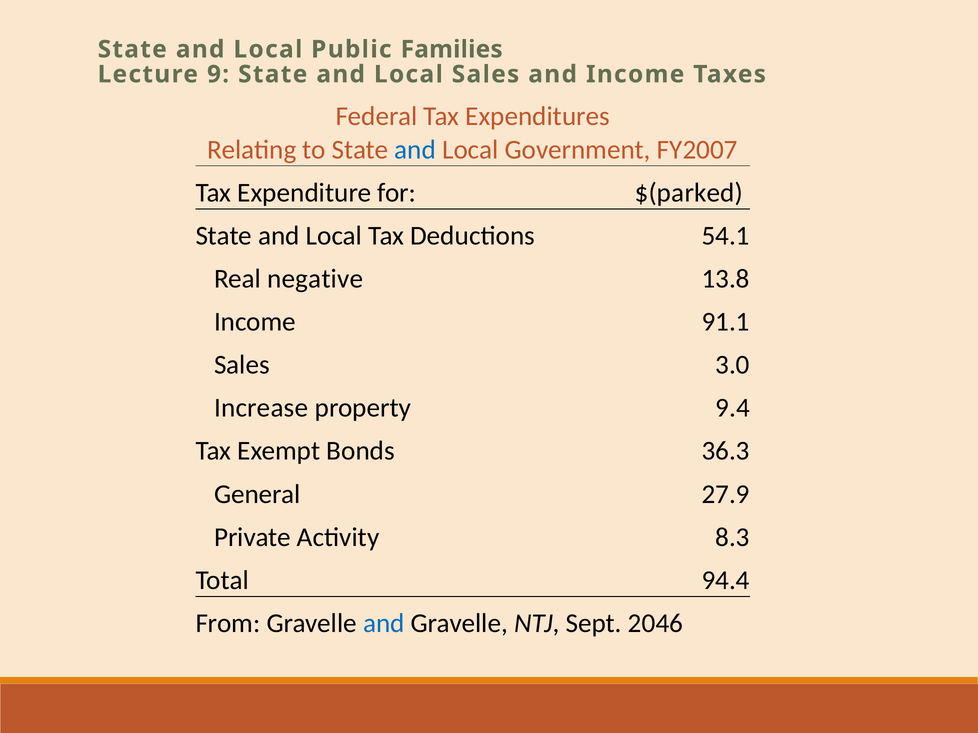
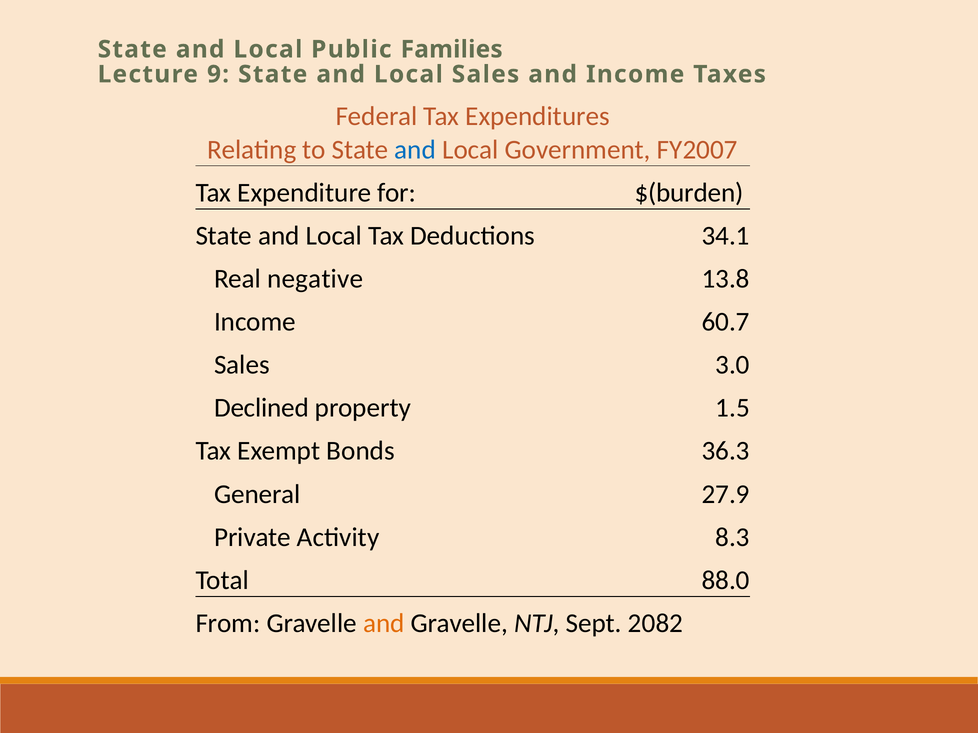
$(parked: $(parked -> $(burden (689, 193)
54.1: 54.1 -> 34.1 (726, 236)
91.1: 91.1 -> 60.7 (726, 322)
Increase: Increase -> Declined (261, 408)
9.4: 9.4 -> 1.5 (733, 408)
94.4: 94.4 -> 88.0 (726, 581)
and colour: blue -> orange (384, 624)
2046: 2046 -> 2082 (656, 624)
